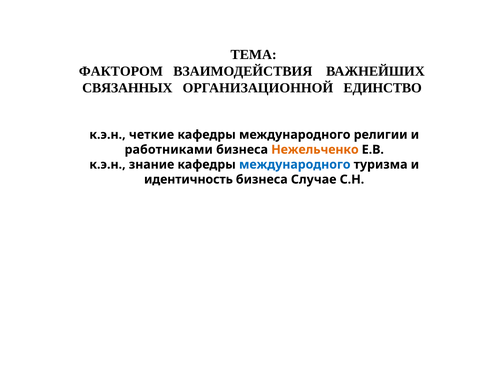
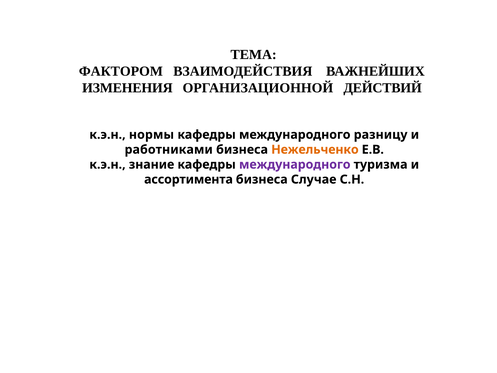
СВЯЗАННЫХ: СВЯЗАННЫХ -> ИЗМЕНЕНИЯ (127, 88)
ЕДИНСТВО: ЕДИНСТВО -> ДЕЙСТВИЙ (383, 88)
четкие: четкие -> нормы (151, 135)
религии: религии -> разницу (381, 135)
международного colour: blue -> purple (295, 164)
идентичность: идентичность -> ассортимента (188, 179)
